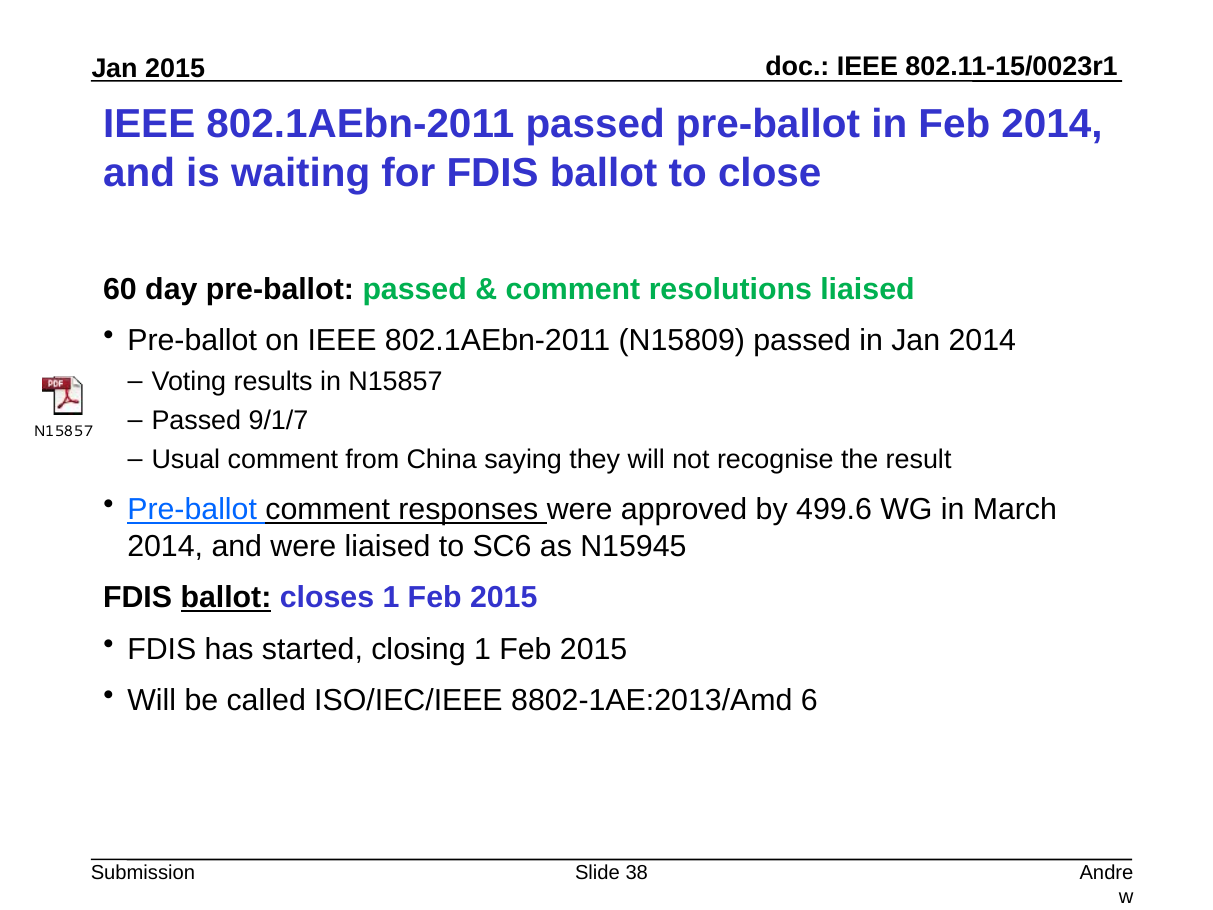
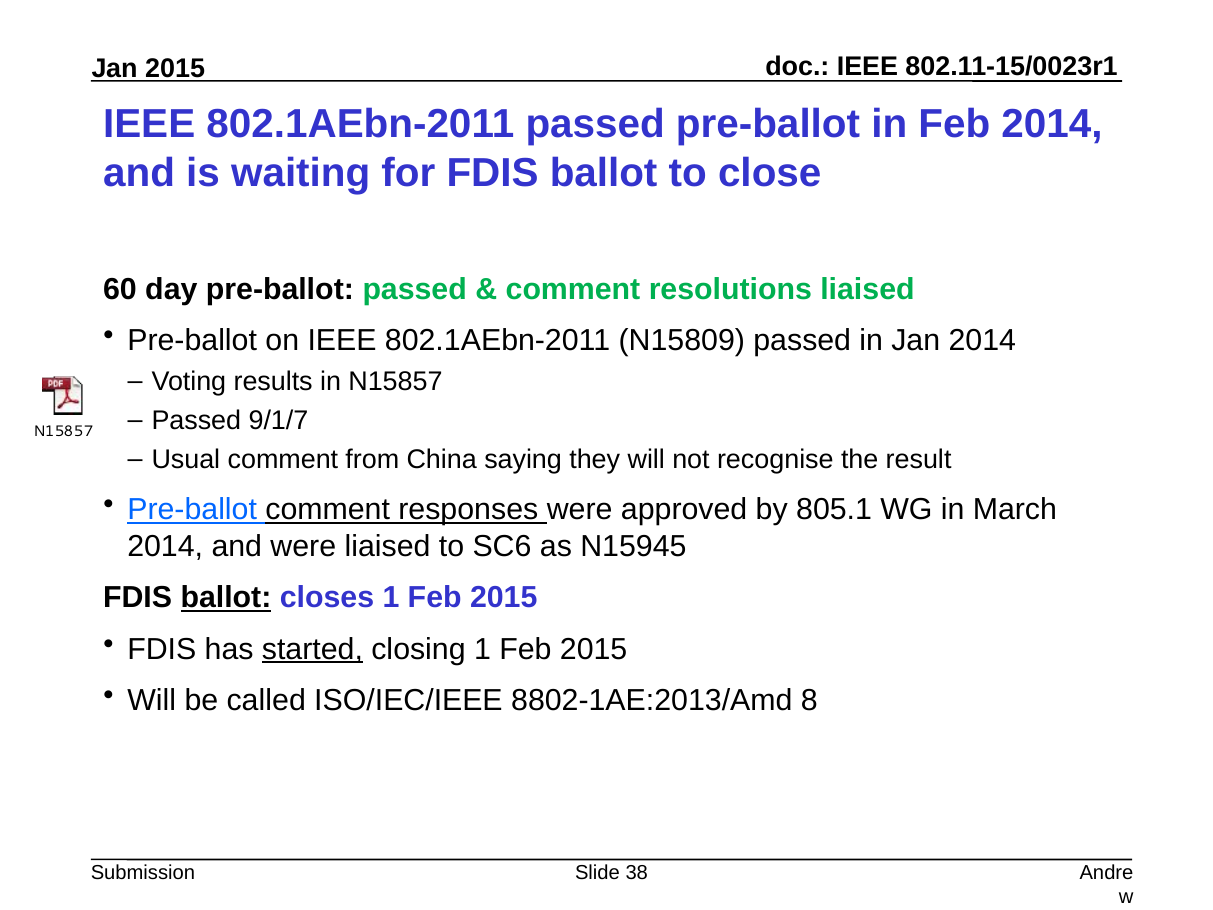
499.6: 499.6 -> 805.1 (834, 510)
started underline: none -> present (312, 649)
6: 6 -> 8 (809, 701)
